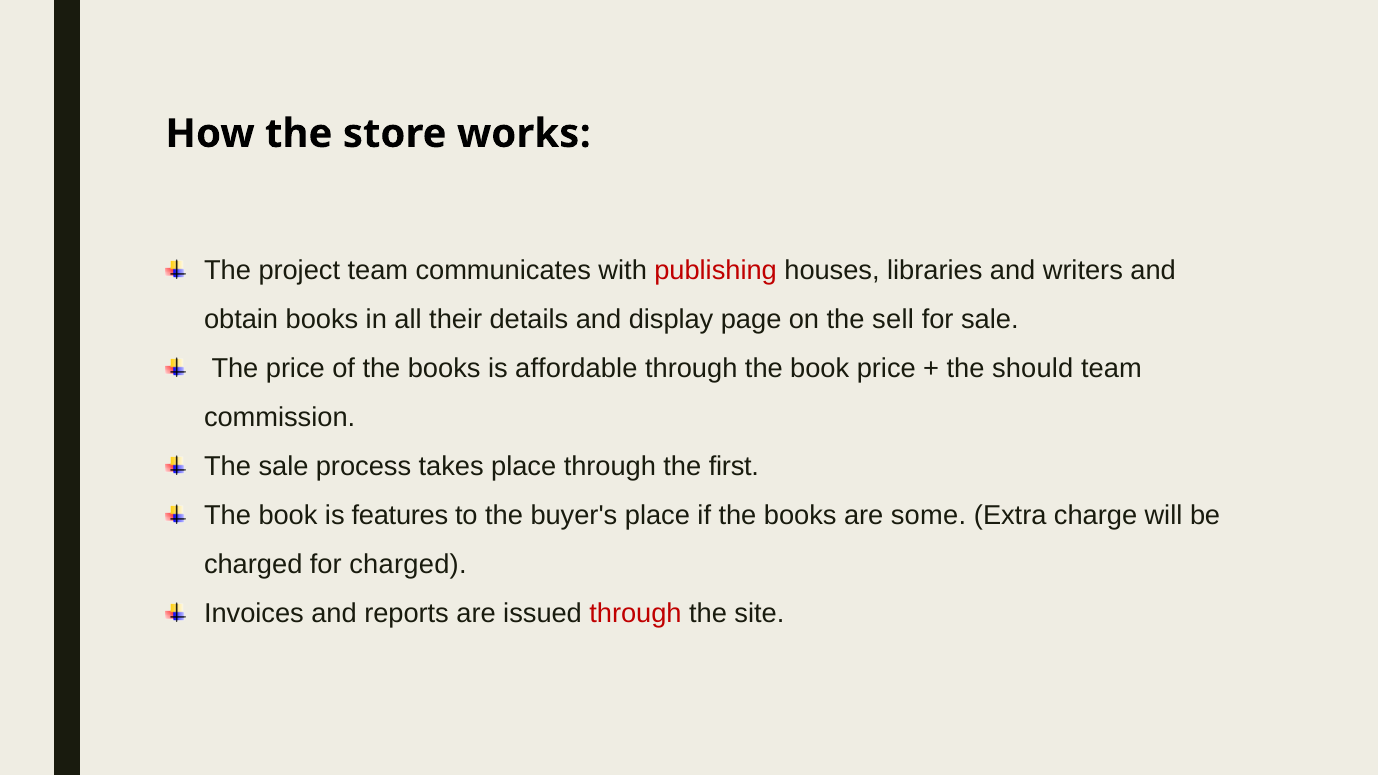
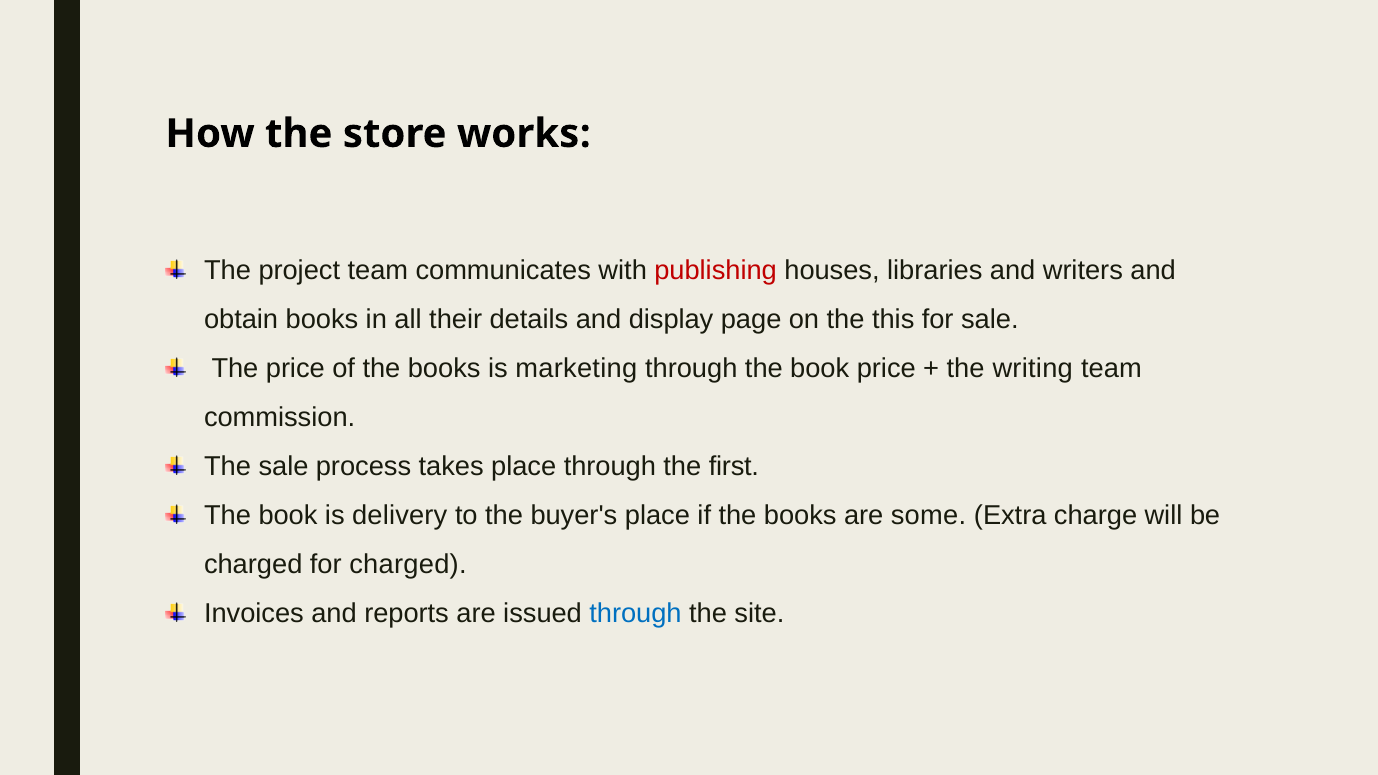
sell: sell -> this (893, 319)
affordable: affordable -> marketing (576, 369)
should: should -> writing (1033, 369)
features: features -> delivery (400, 516)
through colour: red -> blue (635, 614)
